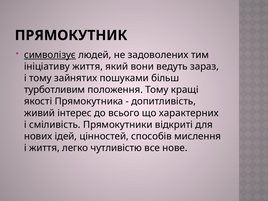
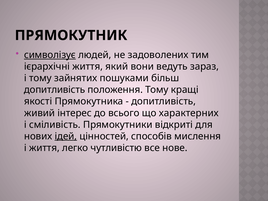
ініціативу: ініціативу -> ієрархічні (47, 67)
турботливим: турботливим -> допитливість (55, 90)
ідей underline: none -> present (66, 136)
